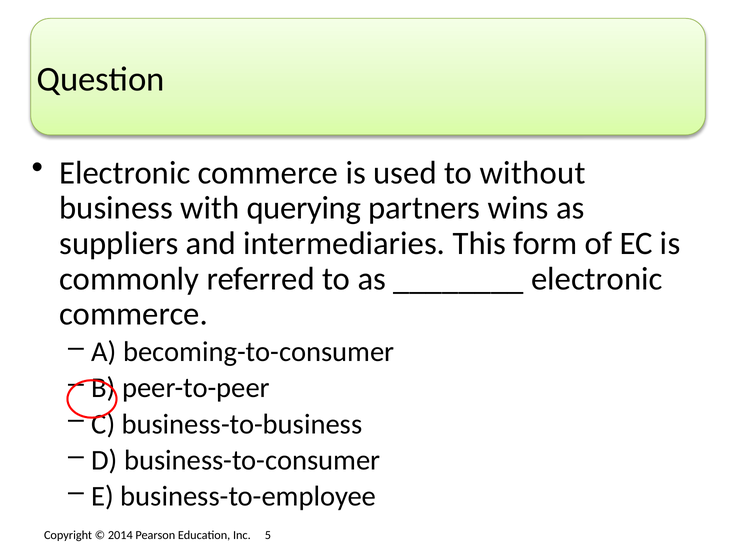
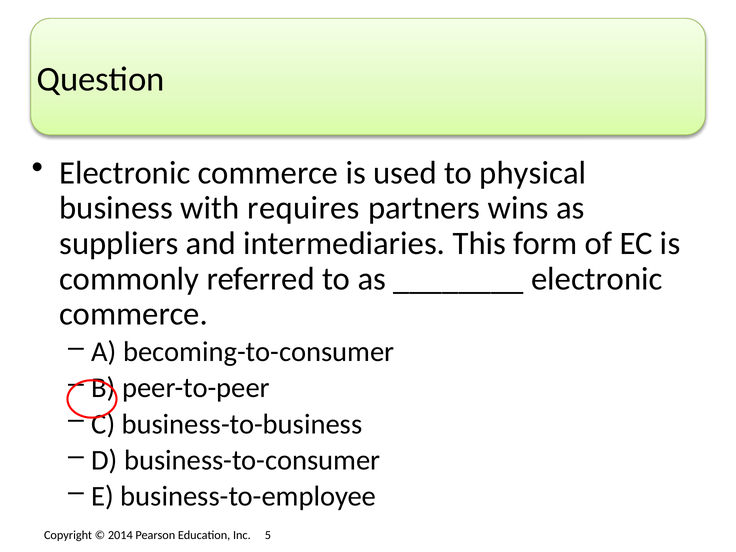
without: without -> physical (533, 173)
querying: querying -> requires (304, 208)
